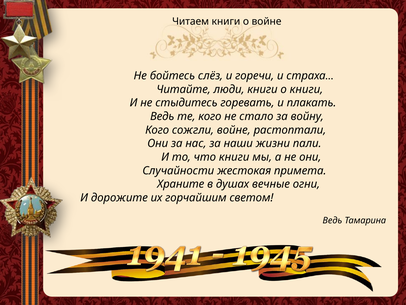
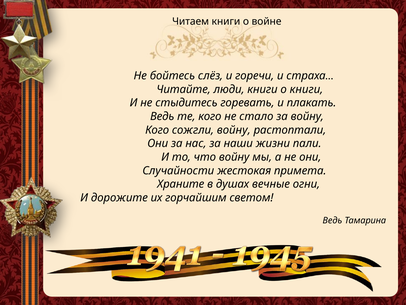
сожгли войне: войне -> войну (234, 130)
что книги: книги -> войну (234, 157)
